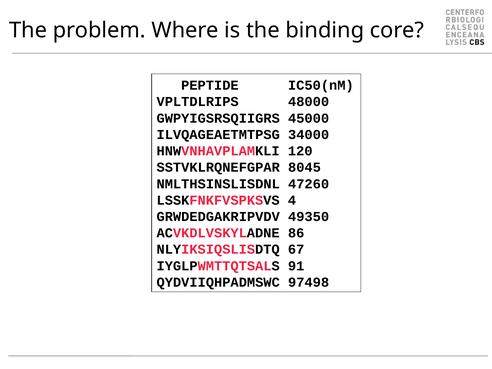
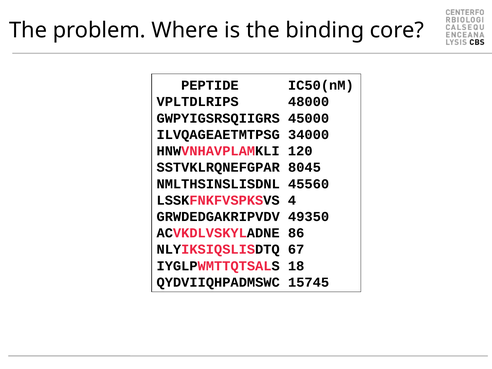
47260: 47260 -> 45560 (309, 184)
91: 91 -> 18 (296, 266)
97498: 97498 -> 15745 (309, 282)
